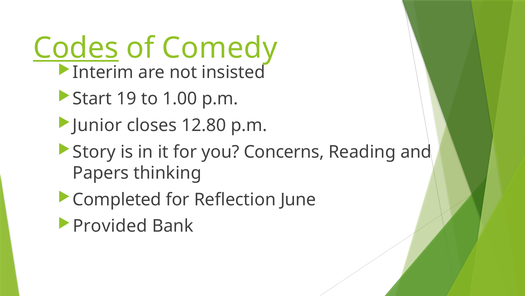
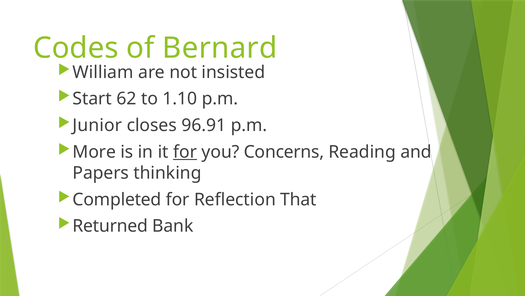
Codes underline: present -> none (76, 48)
Comedy: Comedy -> Bernard (220, 48)
Interim: Interim -> William (103, 72)
19: 19 -> 62 (126, 99)
1.00: 1.00 -> 1.10 (180, 99)
12.80: 12.80 -> 96.91 (204, 125)
Story: Story -> More (94, 152)
for underline: none -> present (185, 152)
June: June -> That (298, 199)
Provided: Provided -> Returned (110, 226)
